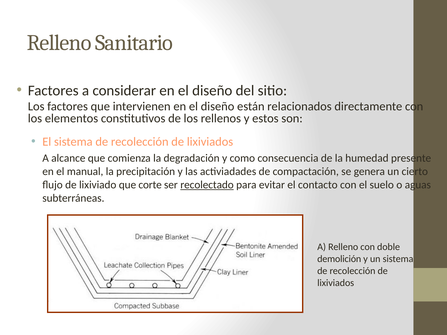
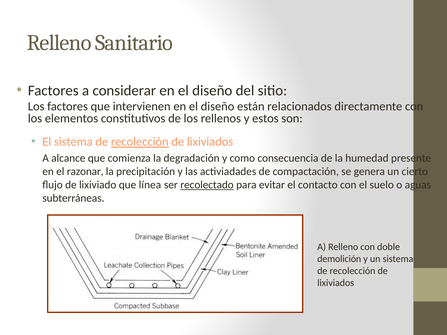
recolección underline: none -> present (140, 142)
manual: manual -> razonar (85, 172)
corte: corte -> línea (150, 185)
